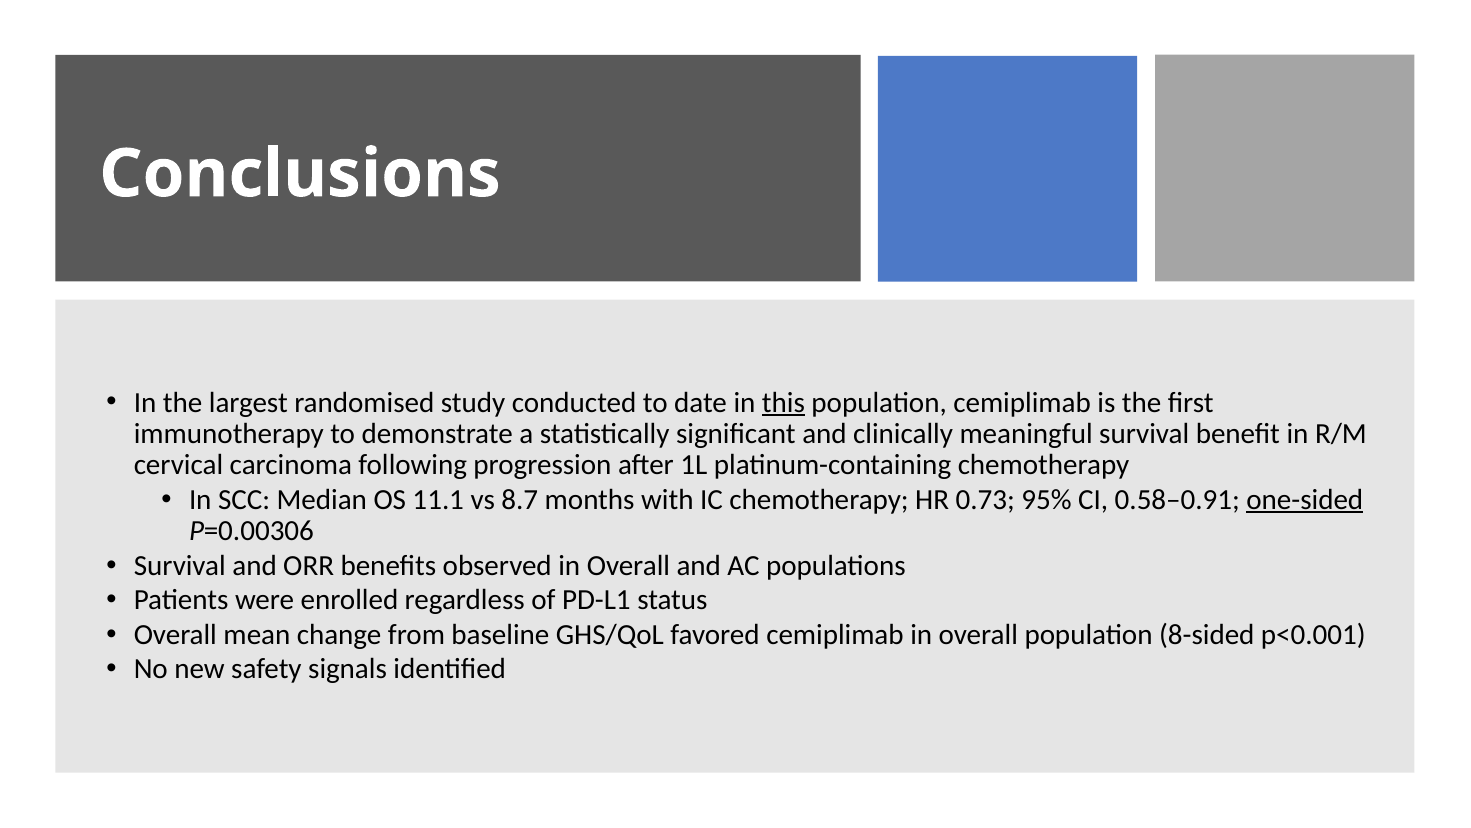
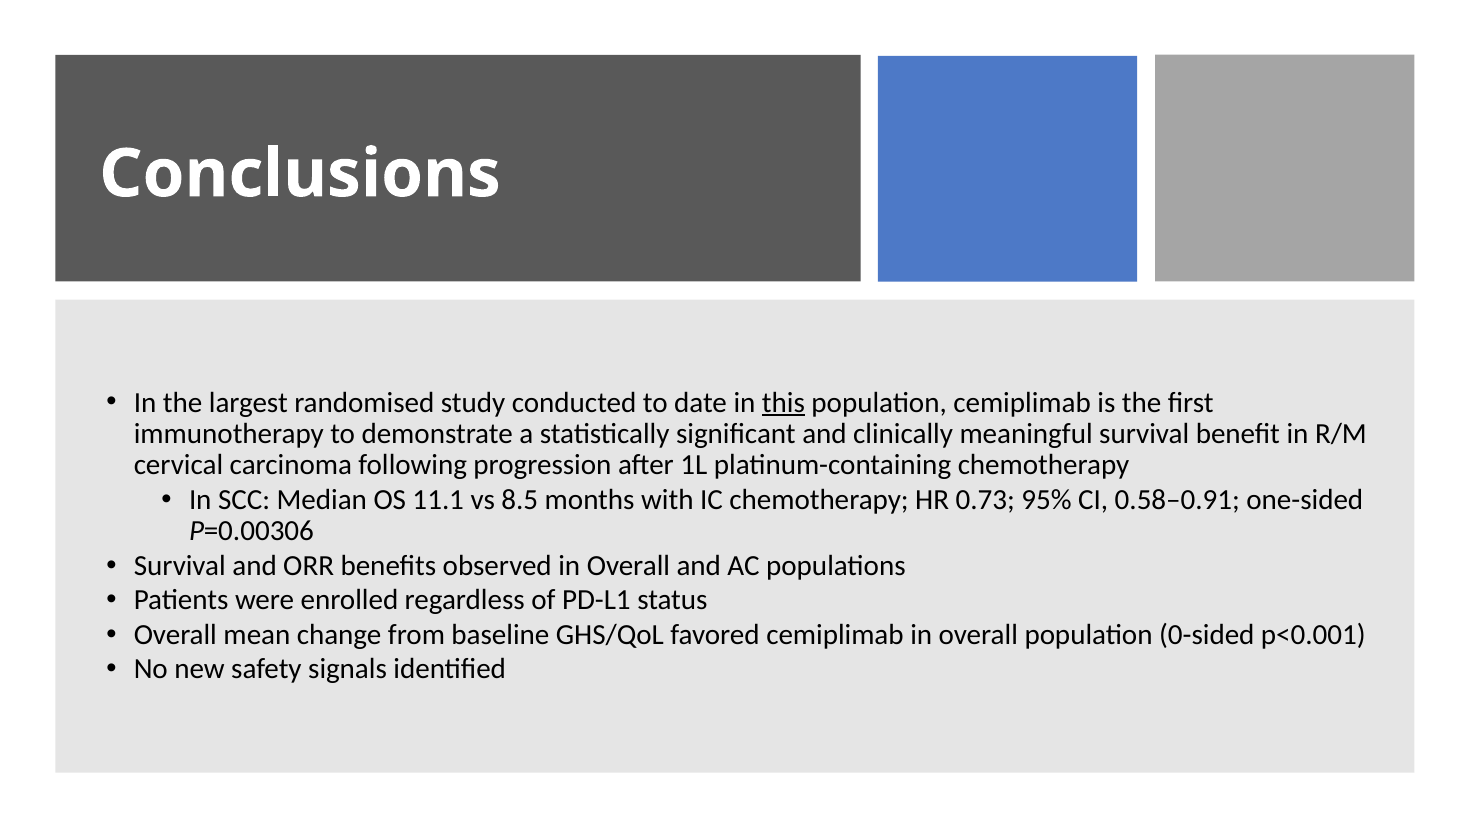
8.7: 8.7 -> 8.5 (520, 499)
one-sided underline: present -> none (1305, 499)
8-sided: 8-sided -> 0-sided (1207, 634)
